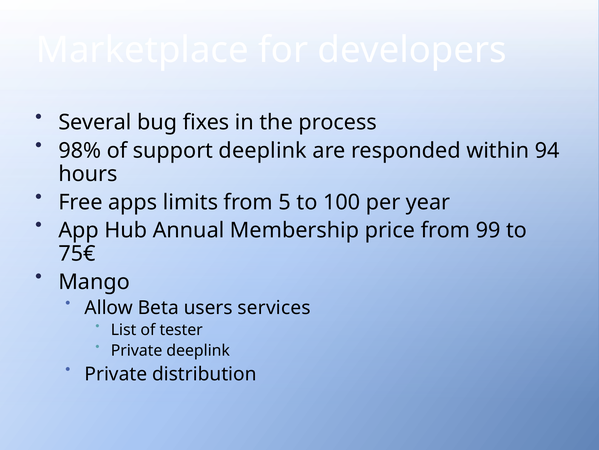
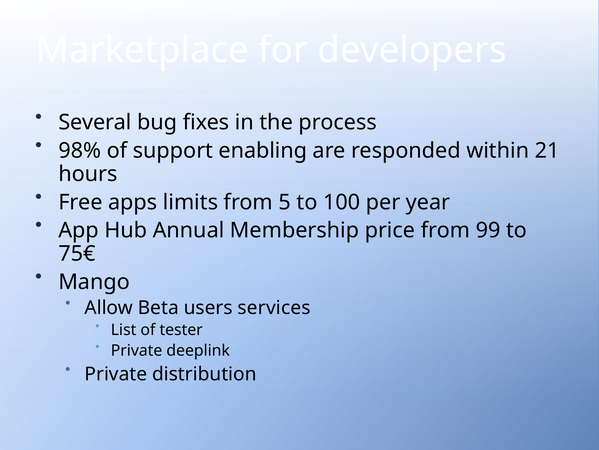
support deeplink: deeplink -> enabling (263, 150)
94: 94 -> 21 (547, 150)
